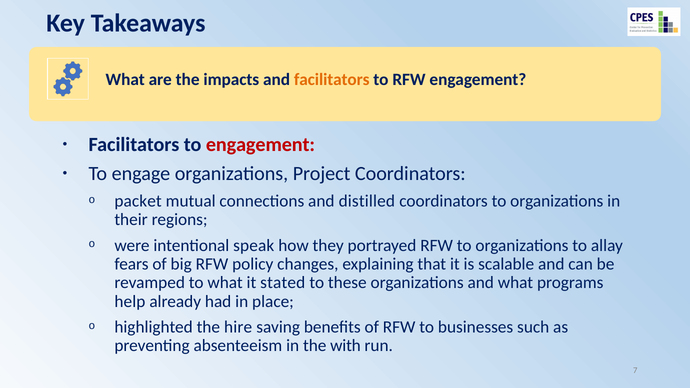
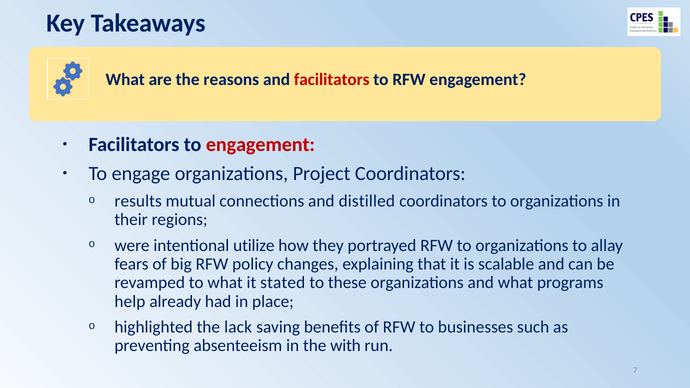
impacts: impacts -> reasons (231, 80)
facilitators colour: orange -> red (332, 80)
packet: packet -> results (138, 201)
speak: speak -> utilize (254, 246)
hire: hire -> lack (238, 327)
